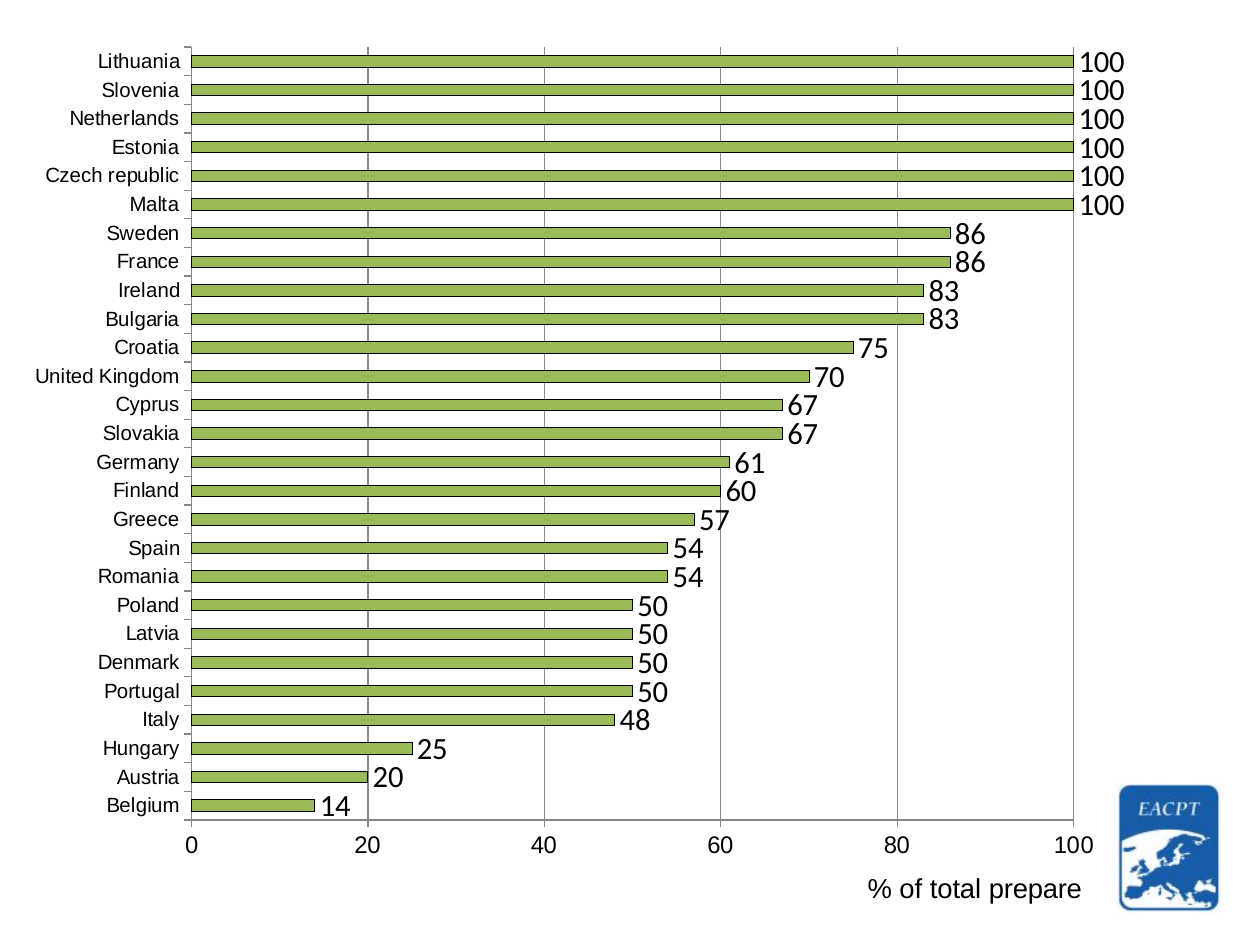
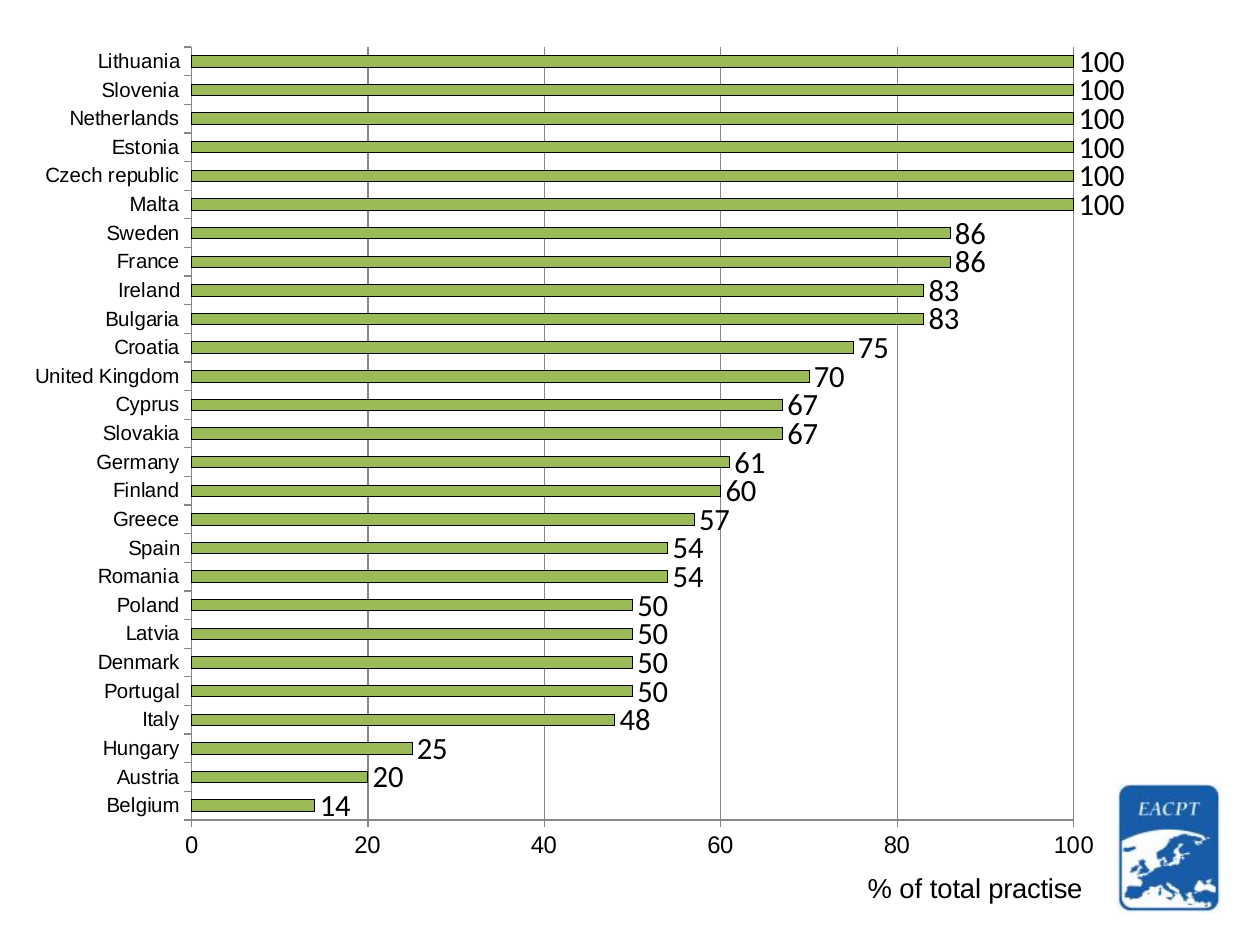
prepare: prepare -> practise (1035, 889)
